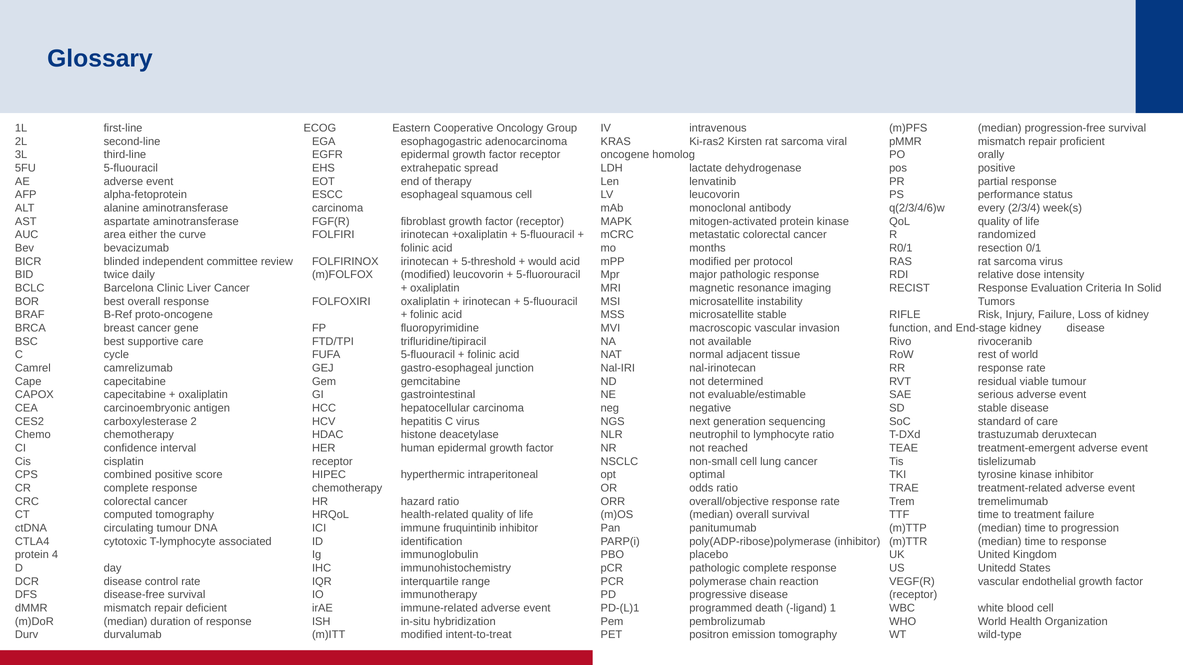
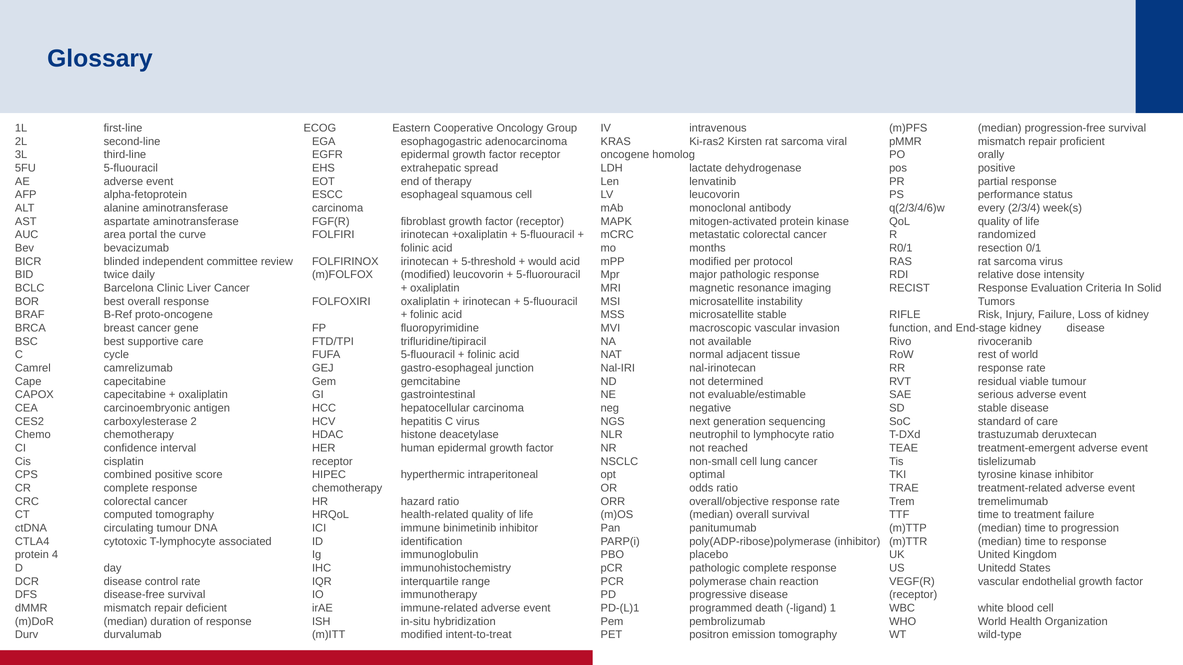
either: either -> portal (143, 235)
fruquintinib: fruquintinib -> binimetinib (470, 528)
